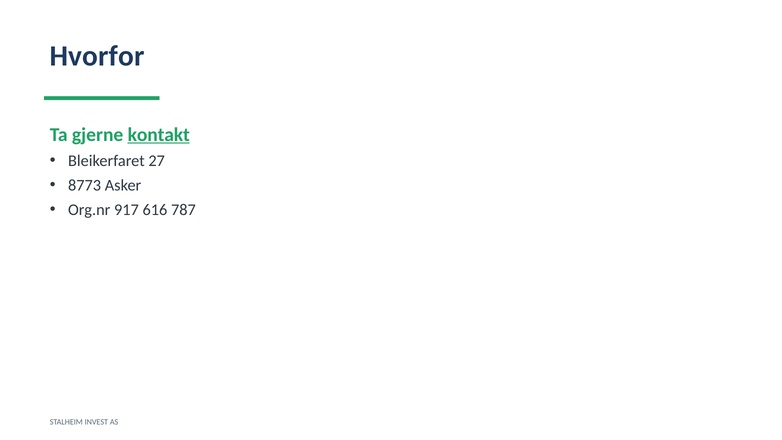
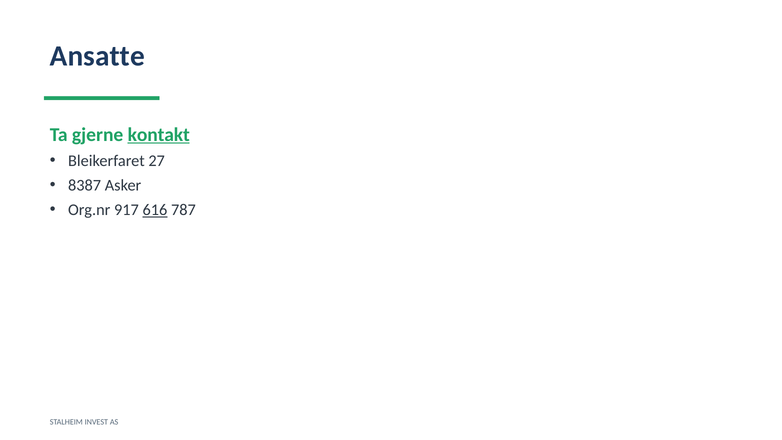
Hvorfor: Hvorfor -> Ansatte (97, 56)
8773: 8773 -> 8387 (85, 185)
616 underline: none -> present (155, 210)
